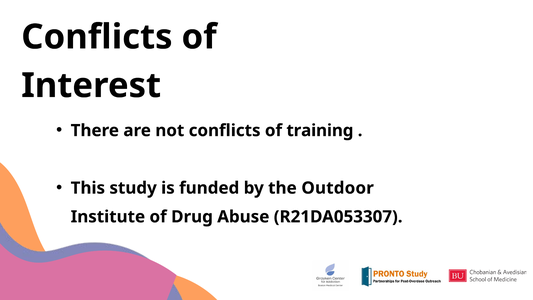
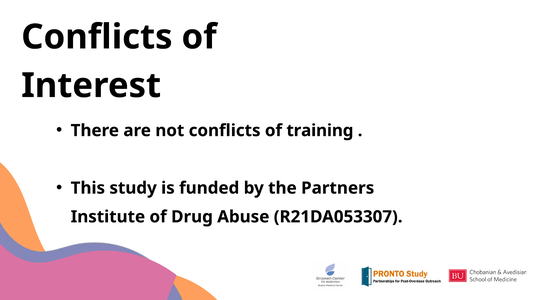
Outdoor: Outdoor -> Partners (338, 188)
